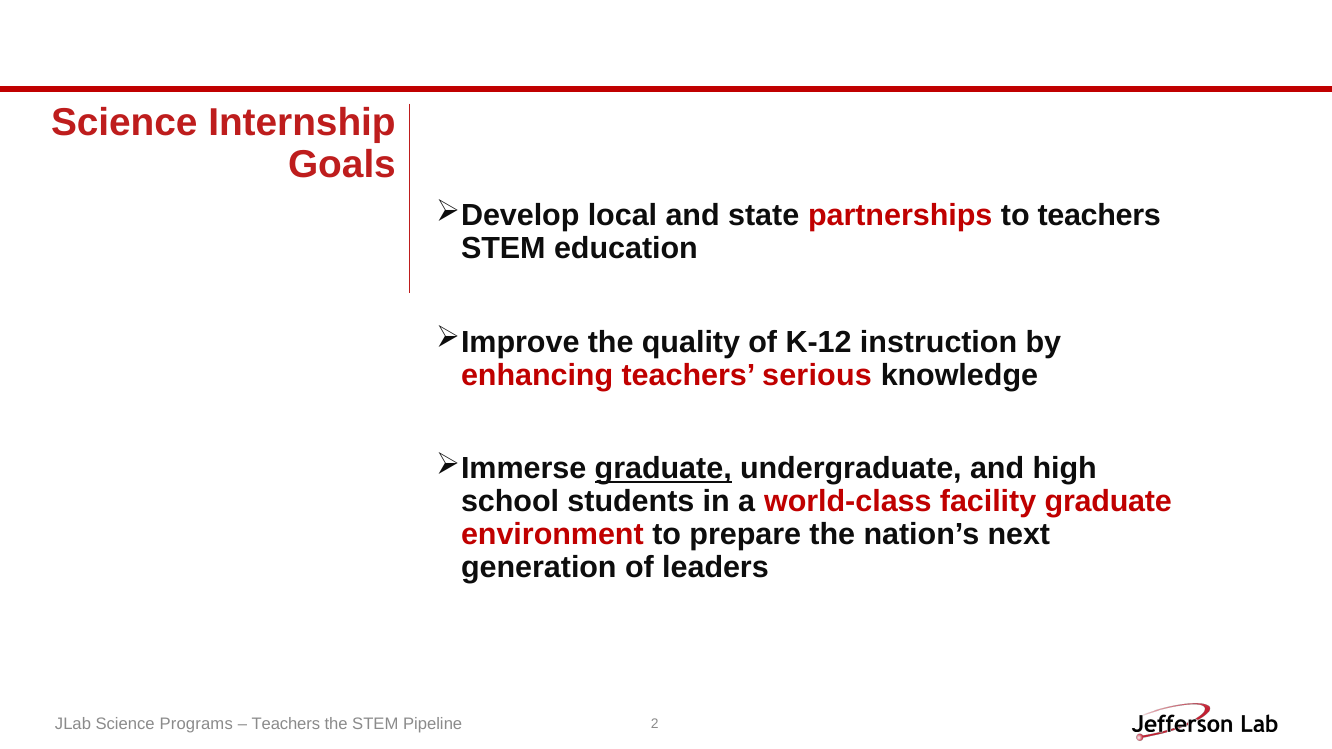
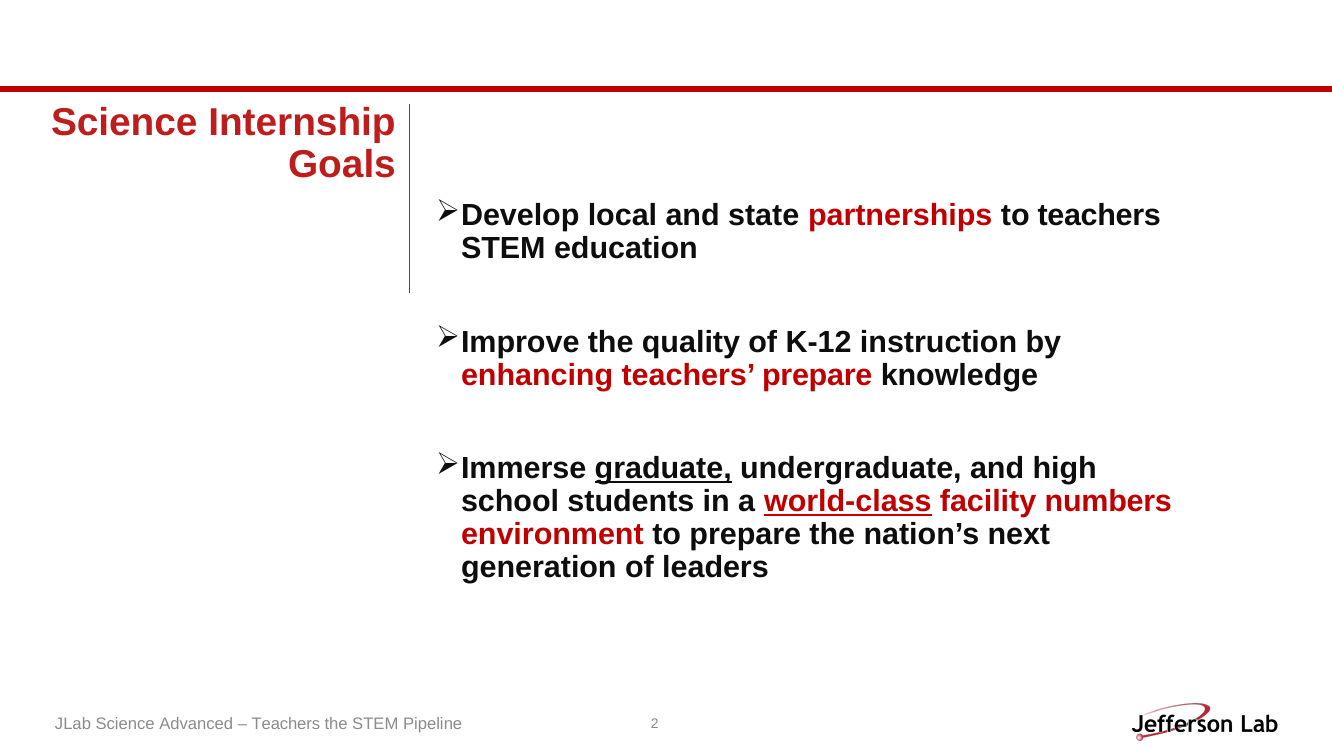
teachers serious: serious -> prepare (817, 375)
world-class underline: none -> present (848, 502)
facility graduate: graduate -> numbers (1108, 502)
Programs: Programs -> Advanced (196, 725)
